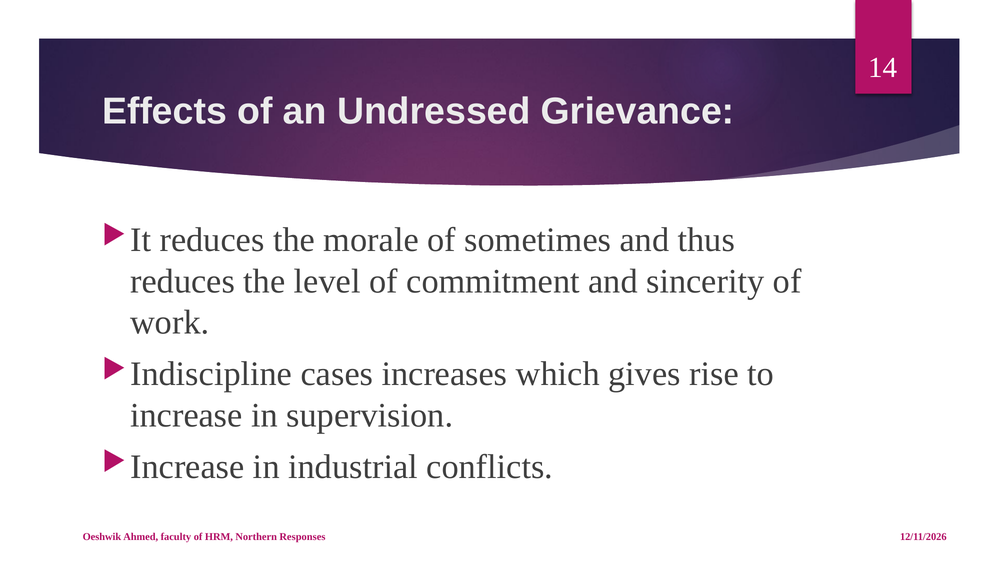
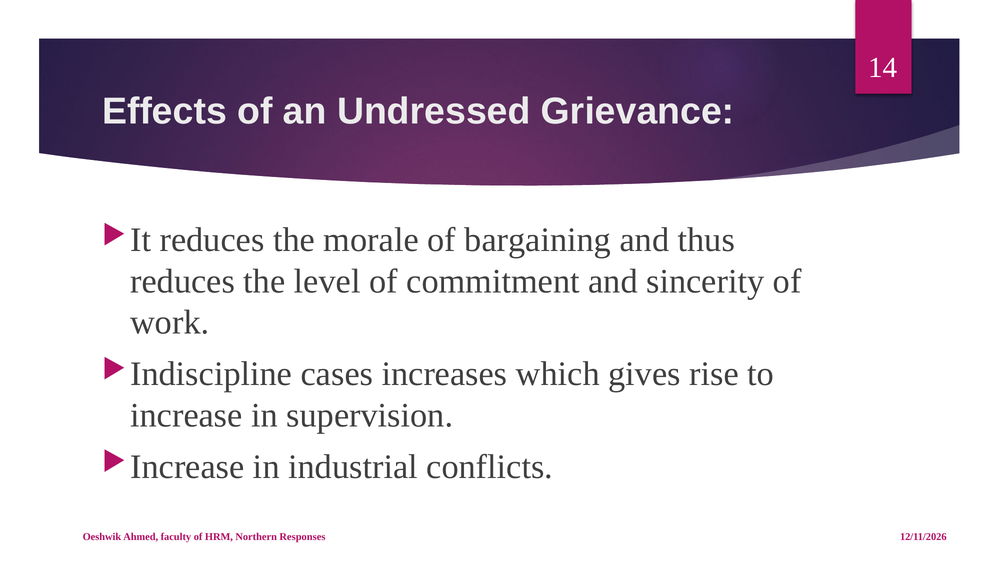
sometimes: sometimes -> bargaining (538, 240)
